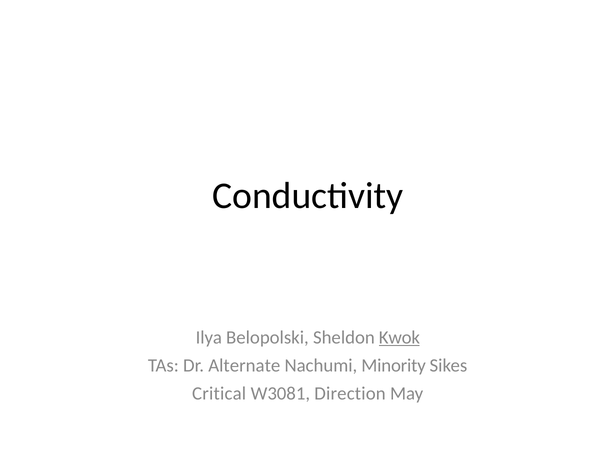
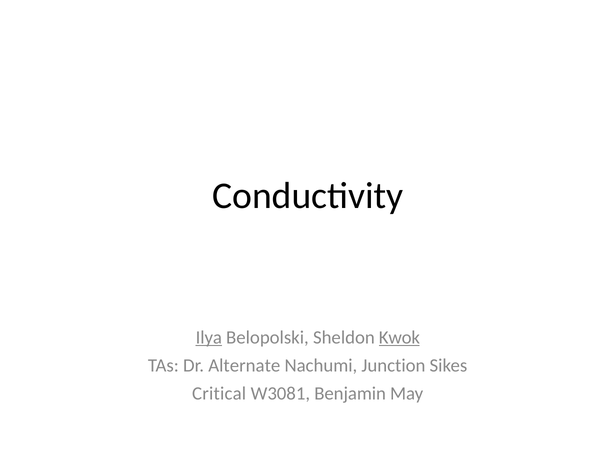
Ilya underline: none -> present (209, 338)
Minority: Minority -> Junction (393, 366)
Direction: Direction -> Benjamin (350, 394)
